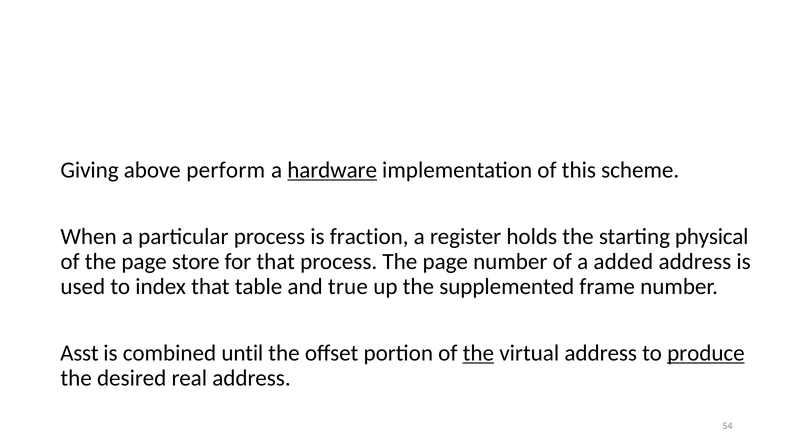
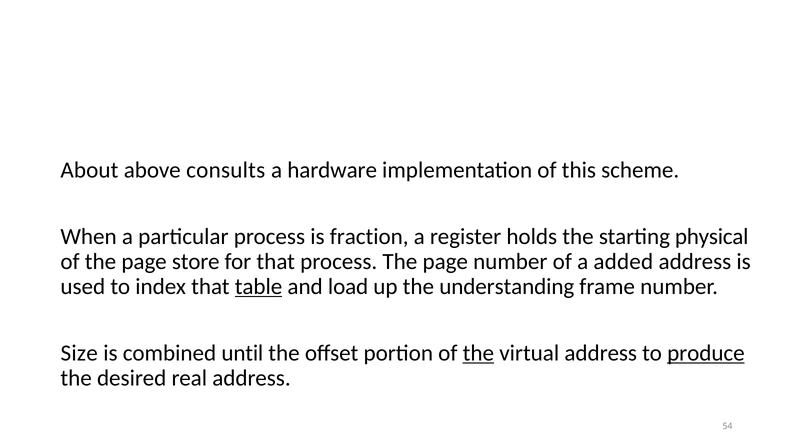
Giving: Giving -> About (89, 170)
perform: perform -> consults (226, 170)
hardware underline: present -> none (332, 170)
table underline: none -> present (259, 287)
true: true -> load (348, 287)
supplemented: supplemented -> understanding (507, 287)
Asst: Asst -> Size (79, 353)
